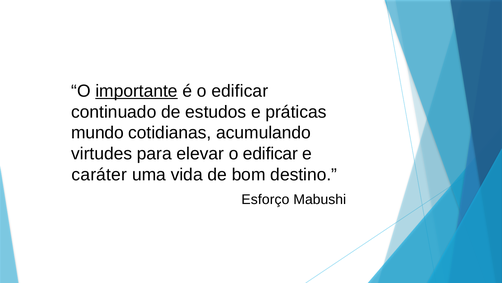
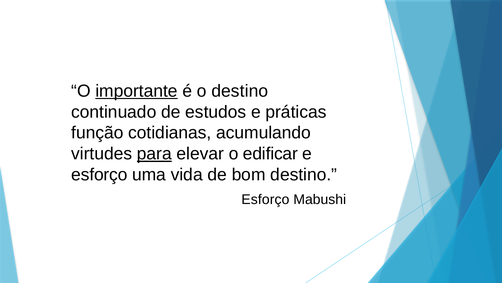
é o edificar: edificar -> destino (240, 91)
mundo: mundo -> função (97, 133)
para underline: none -> present (154, 153)
caráter: caráter -> esforço (99, 174)
